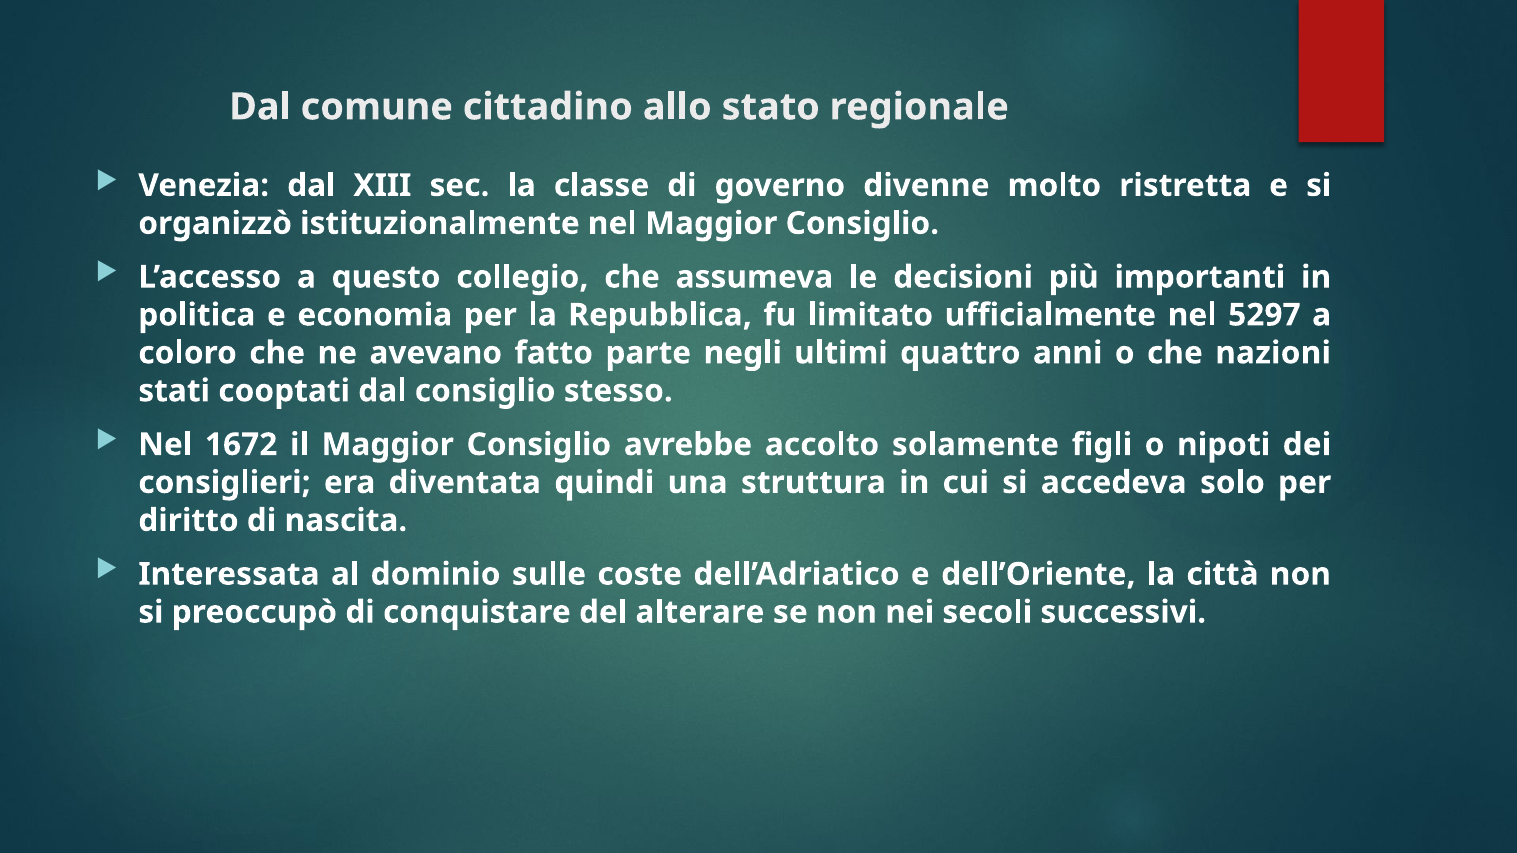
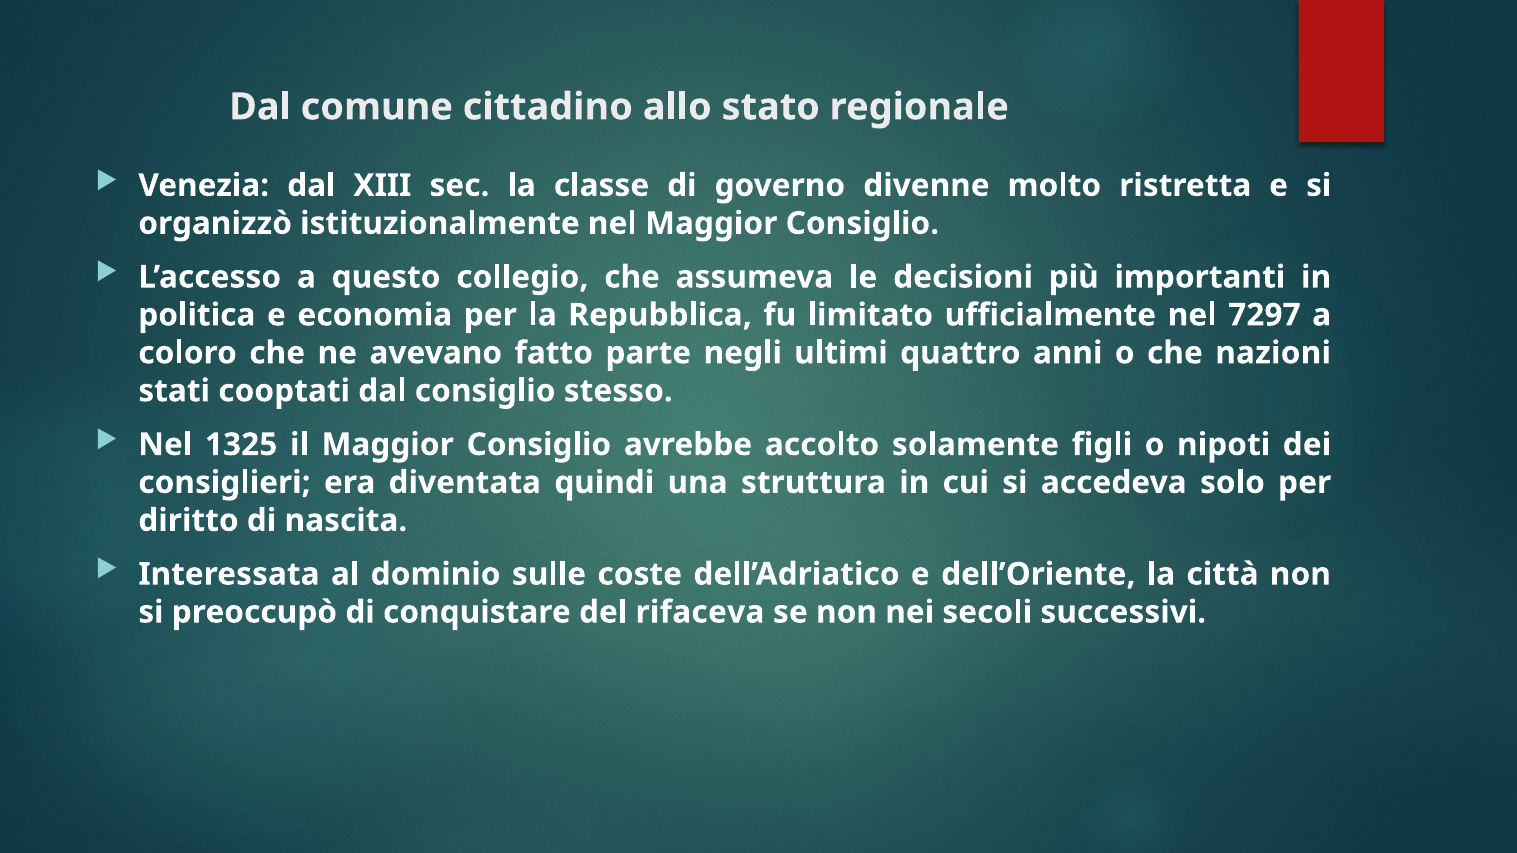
5297: 5297 -> 7297 (1264, 315)
1672: 1672 -> 1325 (241, 445)
alterare: alterare -> rifaceva (700, 612)
